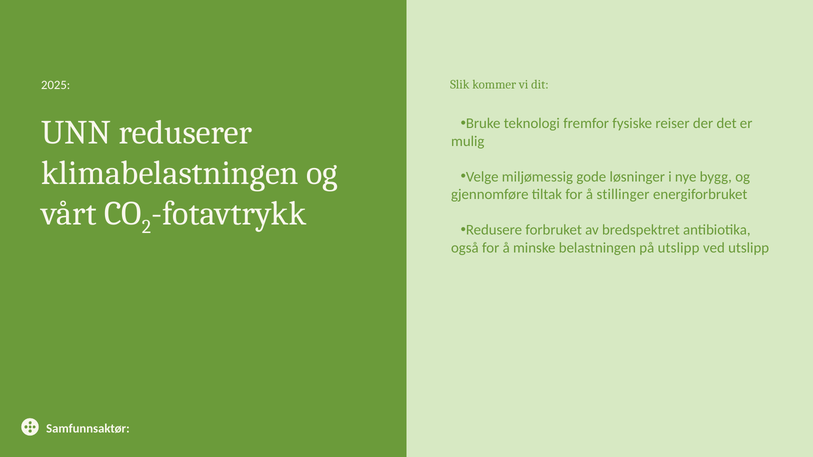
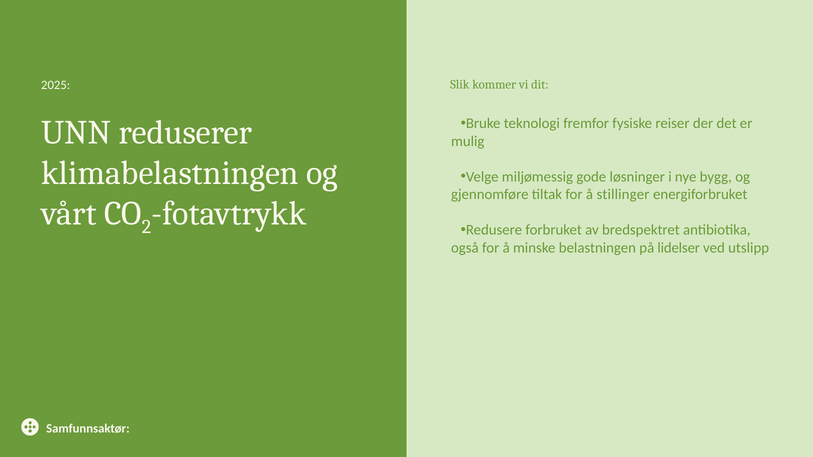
på utslipp: utslipp -> lidelser (679, 248)
